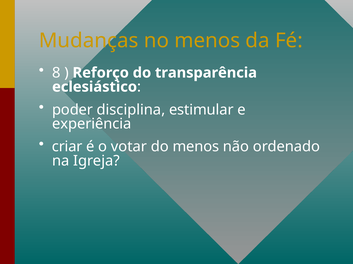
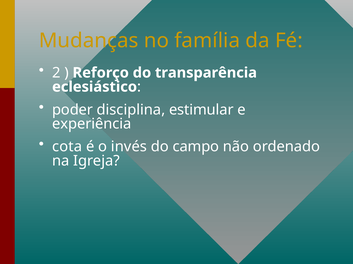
no menos: menos -> família (207, 41)
8: 8 -> 2 (56, 73)
criar: criar -> cota (67, 147)
votar: votar -> invés (129, 147)
do menos: menos -> campo (196, 147)
